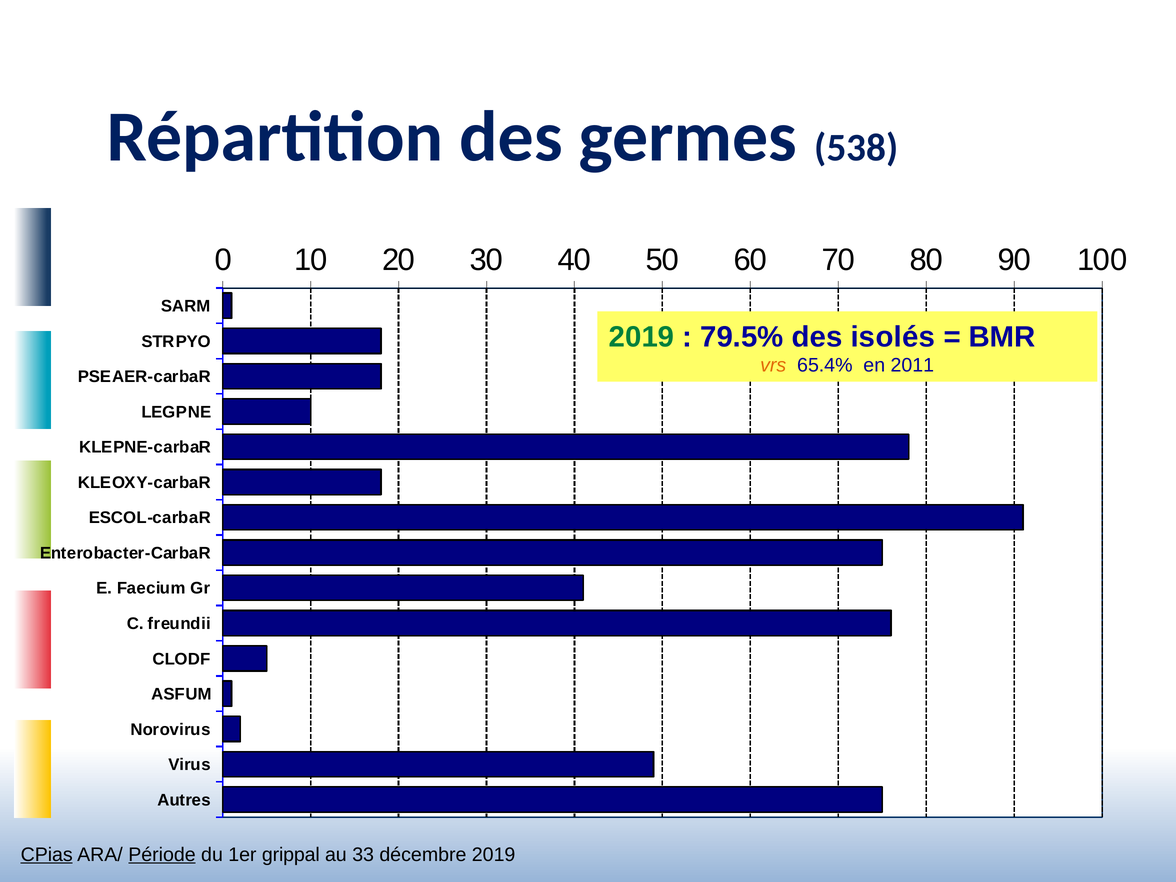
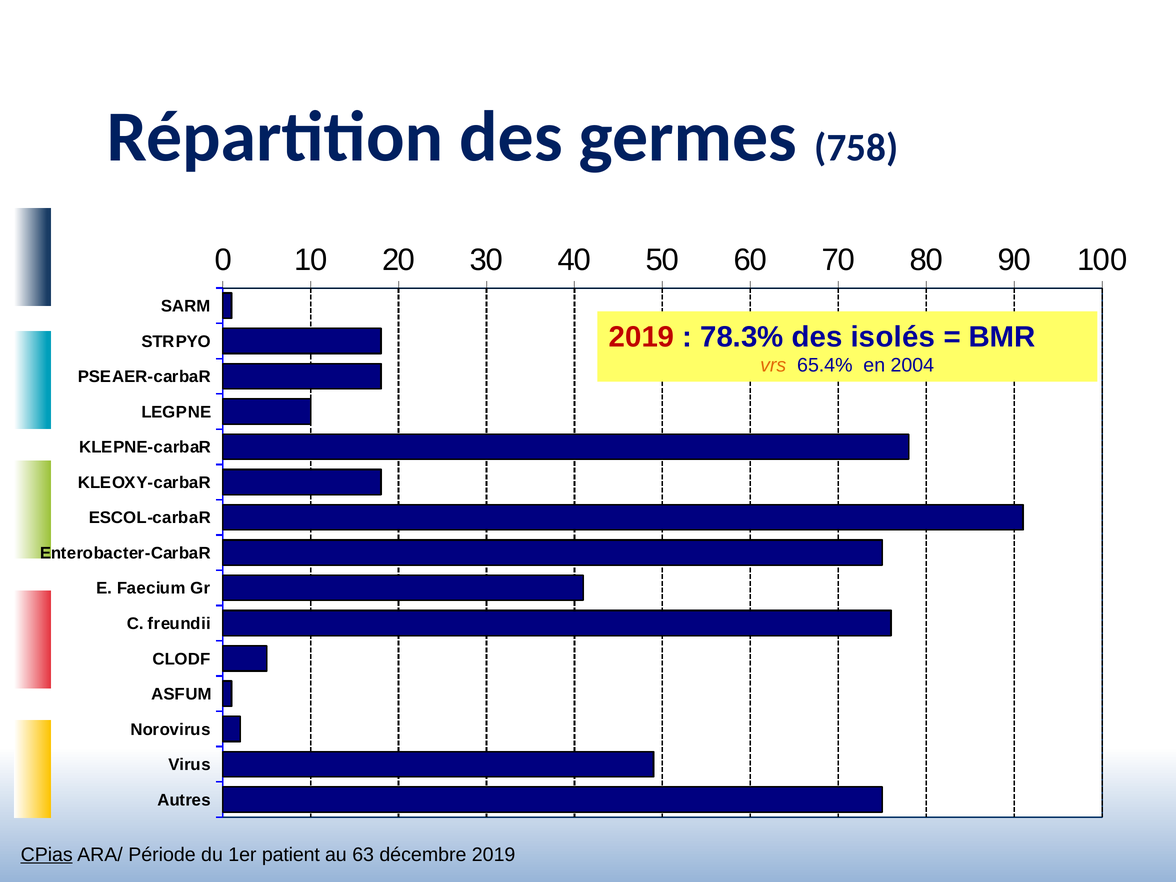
538: 538 -> 758 (856, 148)
2019 colour: green -> red (642, 337)
79.5%: 79.5% -> 78.3% (742, 337)
2011: 2011 -> 2004 (912, 366)
Période underline: present -> none (162, 855)
grippal: grippal -> patient (291, 855)
33: 33 -> 63 (363, 855)
